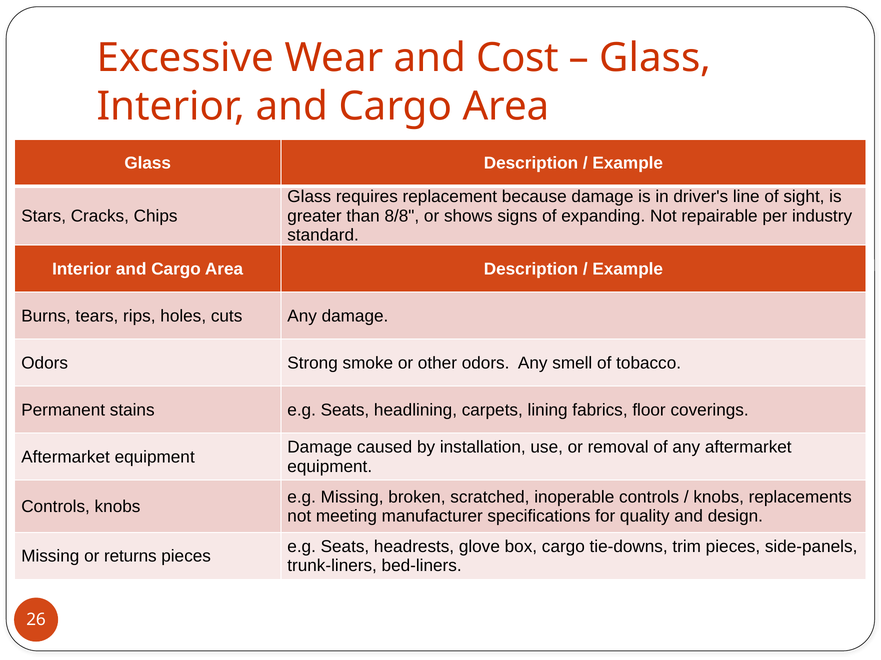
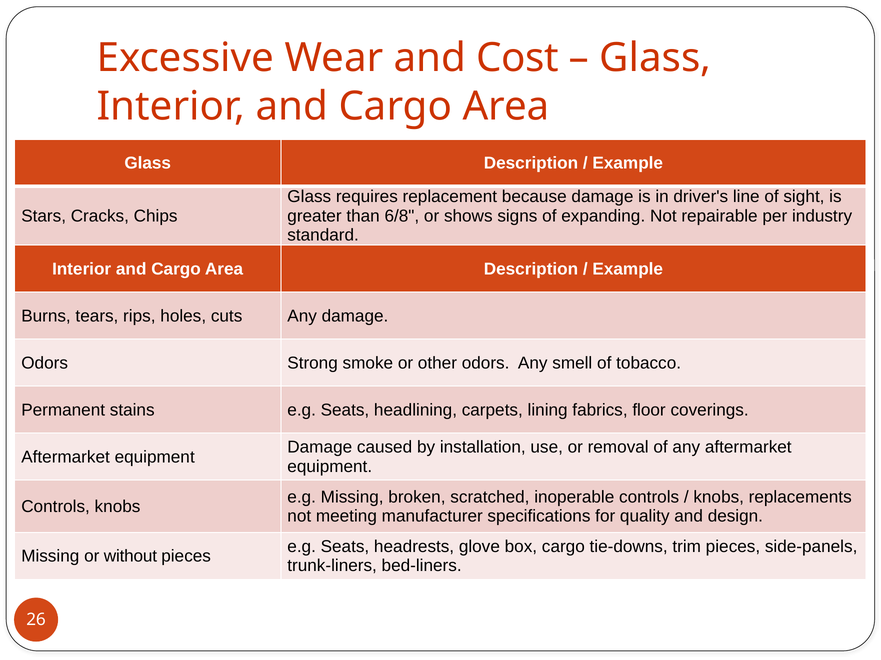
8/8: 8/8 -> 6/8 (402, 216)
returns: returns -> without (130, 557)
